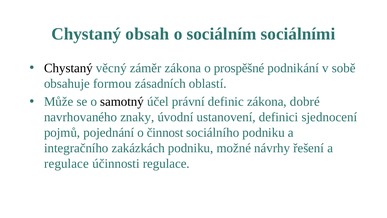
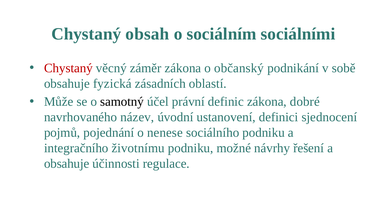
Chystaný colour: black -> red (68, 68)
prospěšné: prospěšné -> občanský (239, 68)
formou: formou -> fyzická (112, 84)
znaky: znaky -> název (137, 117)
činnost: činnost -> nenese (165, 133)
zakázkách: zakázkách -> životnímu (138, 148)
regulace: regulace -> obsahuje (67, 163)
